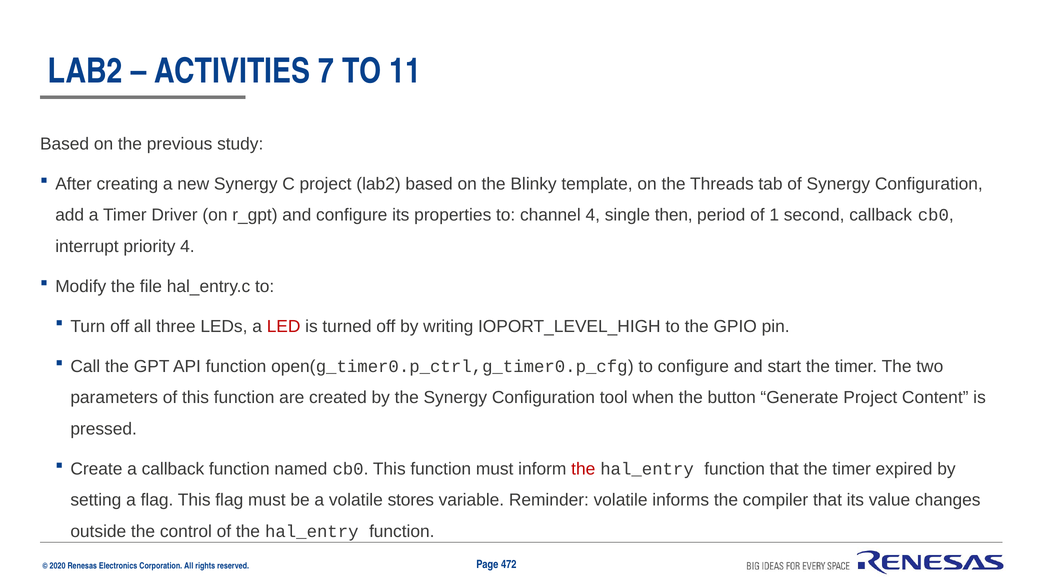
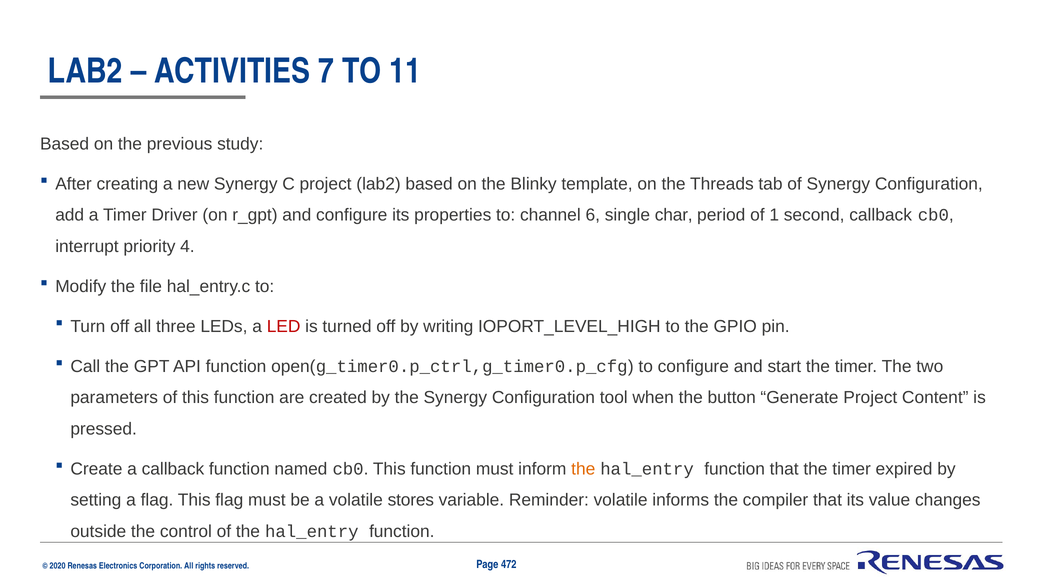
channel 4: 4 -> 6 (593, 215)
then: then -> char (674, 215)
the colour: red -> orange (583, 469)
